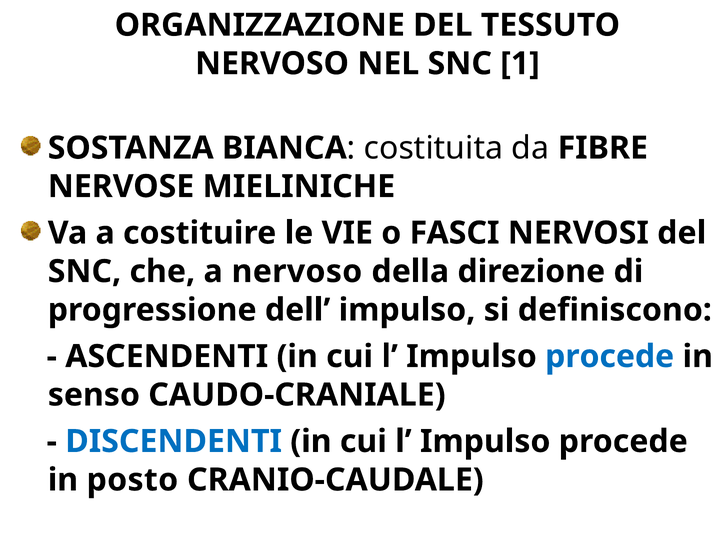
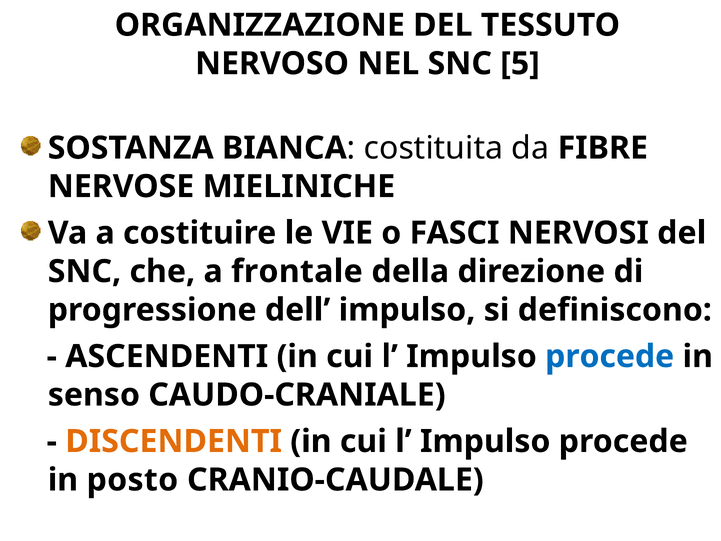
1: 1 -> 5 (520, 64)
a nervoso: nervoso -> frontale (297, 271)
DISCENDENTI colour: blue -> orange (174, 441)
